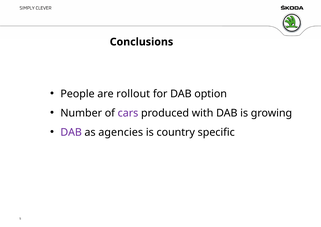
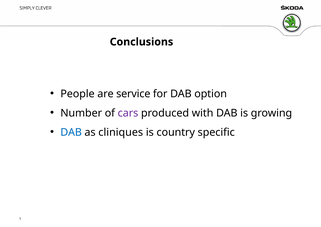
rollout: rollout -> service (133, 94)
DAB colour: purple -> blue (71, 132)
agencies: agencies -> cliniques (121, 132)
